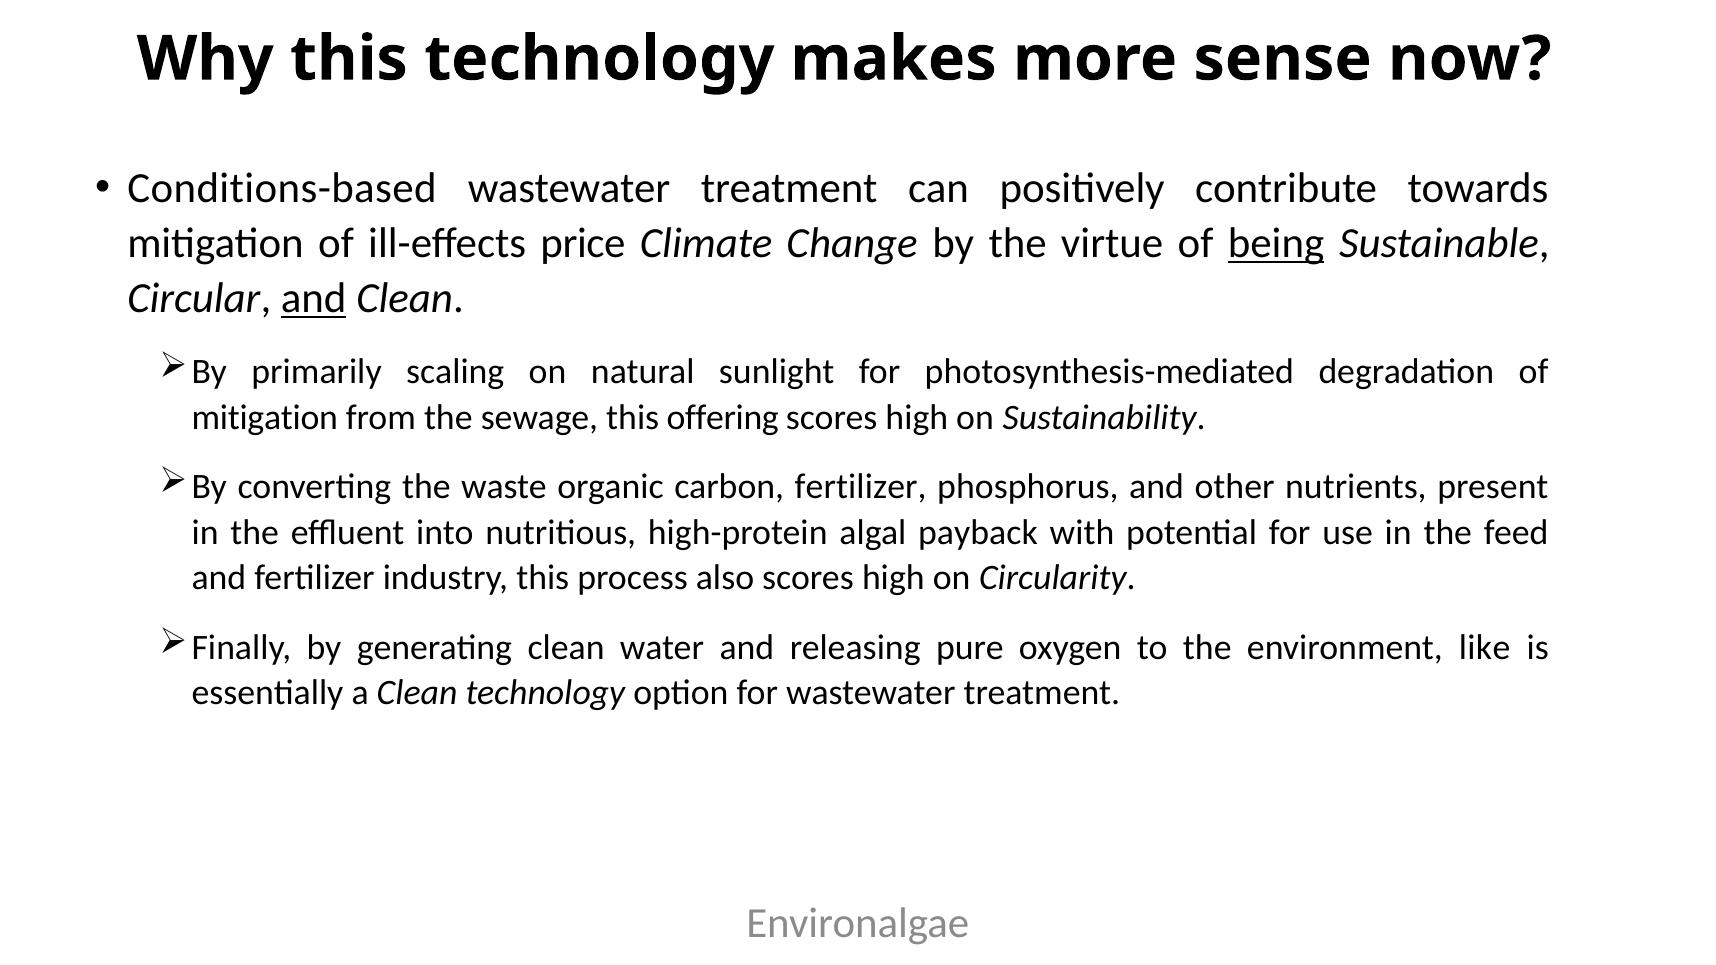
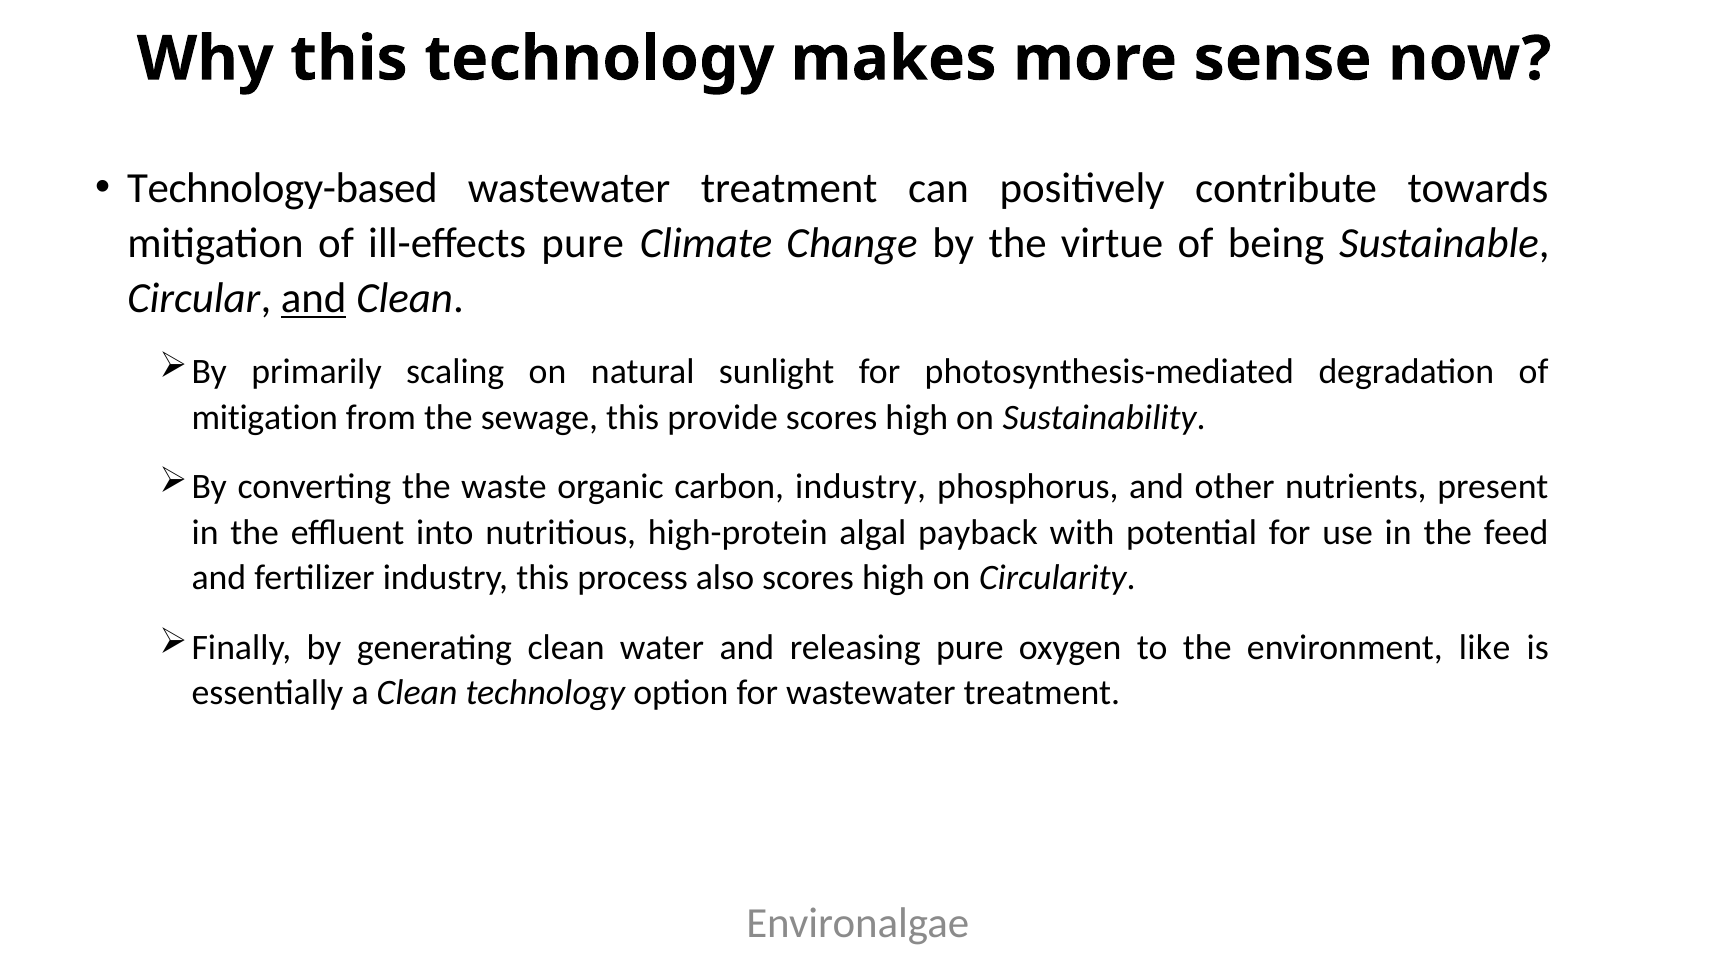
Conditions-based: Conditions-based -> Technology-based (282, 188)
ill-effects price: price -> pure (583, 243)
being underline: present -> none (1276, 243)
offering: offering -> provide (723, 417)
carbon fertilizer: fertilizer -> industry (861, 486)
